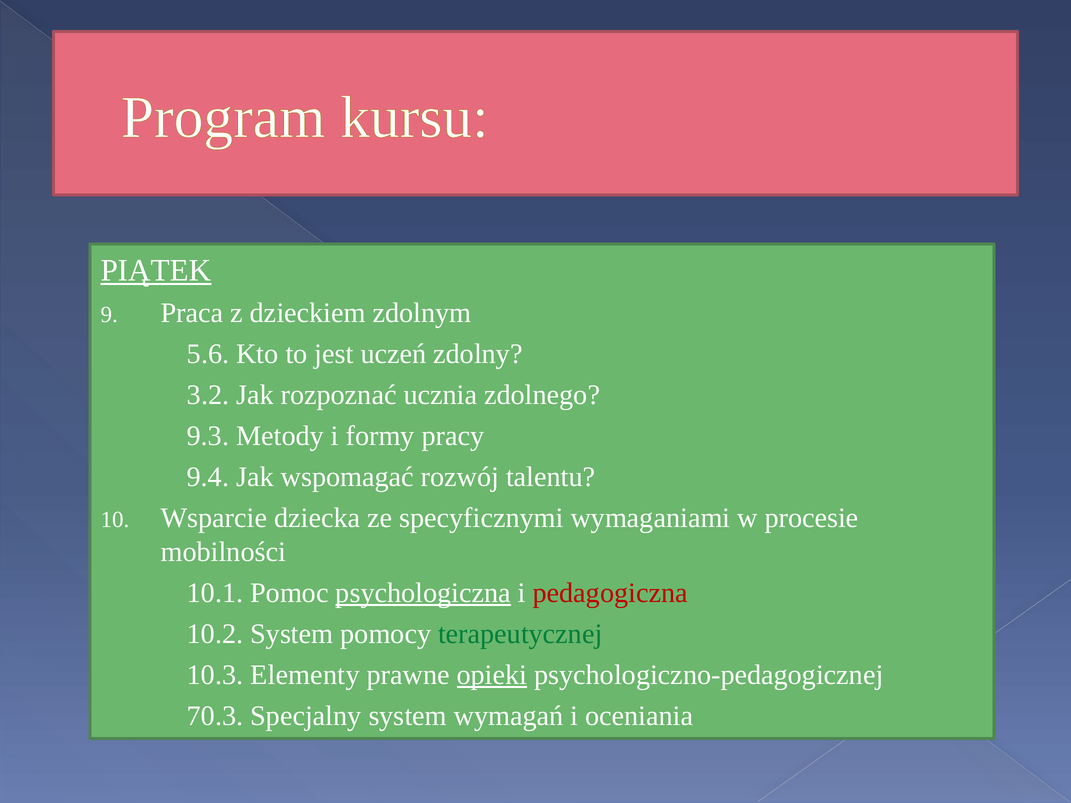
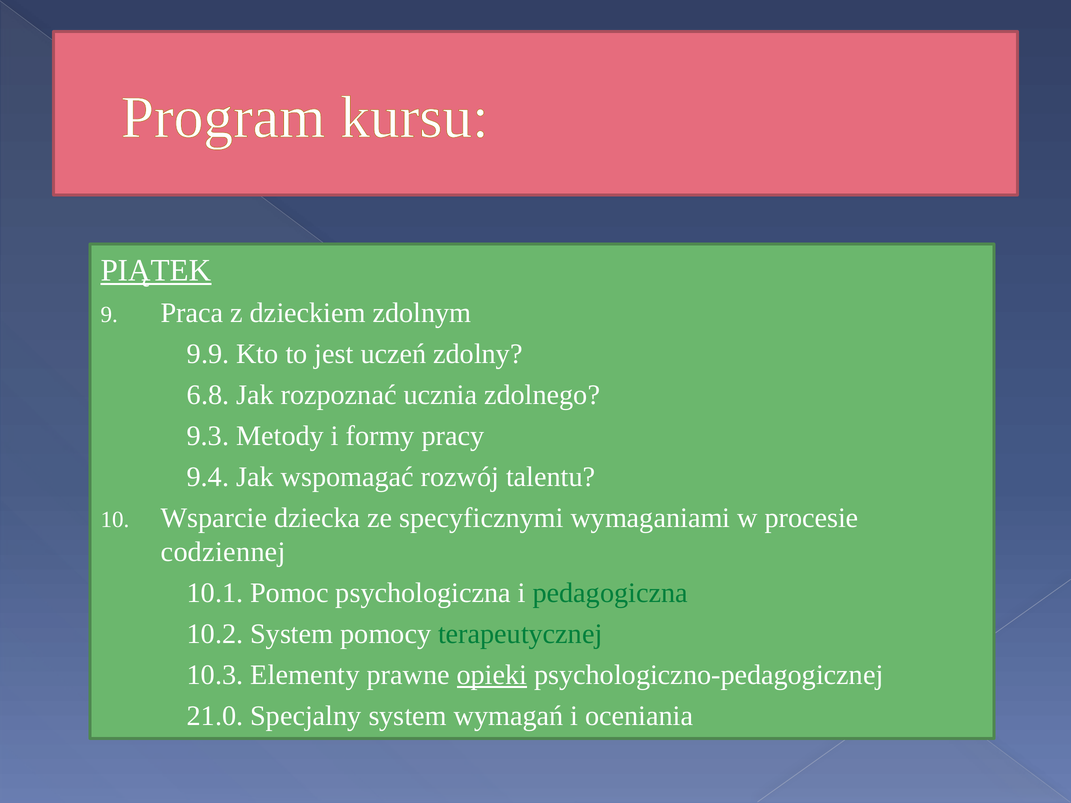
5.6: 5.6 -> 9.9 (208, 354)
3.2: 3.2 -> 6.8 (208, 395)
mobilności: mobilności -> codziennej (223, 552)
psychologiczna underline: present -> none (423, 593)
pedagogiczna colour: red -> green (610, 593)
70.3: 70.3 -> 21.0 (215, 716)
